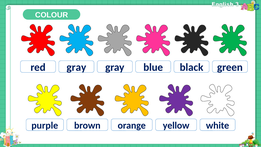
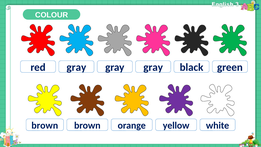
blue: blue -> gray (153, 67)
purple: purple -> brown (45, 125)
